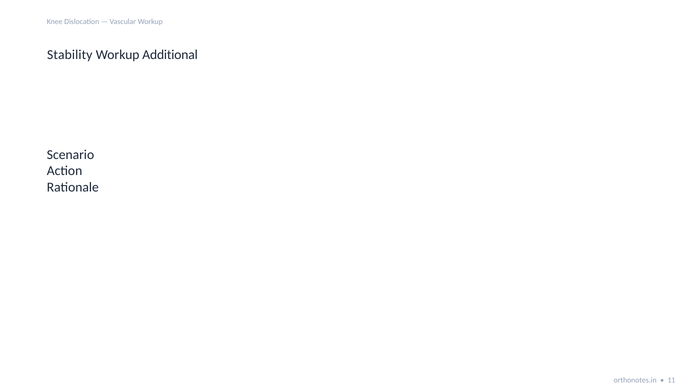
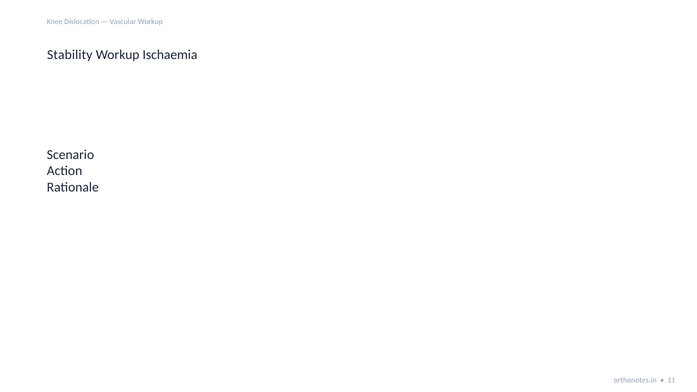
Additional: Additional -> Ischaemia (170, 55)
